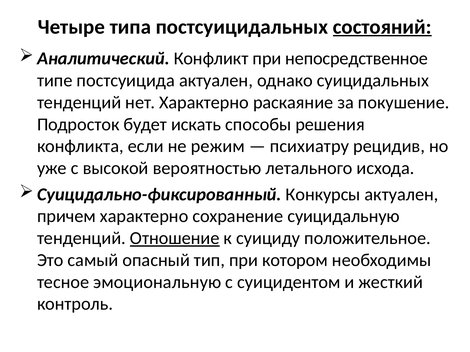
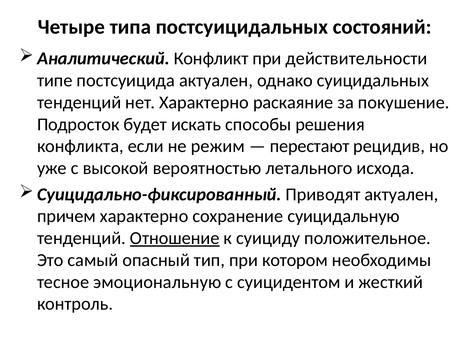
состояний underline: present -> none (382, 27)
непосредственное: непосредственное -> действительности (357, 59)
психиатру: психиатру -> перестают (310, 146)
Конкурсы: Конкурсы -> Приводят (323, 195)
